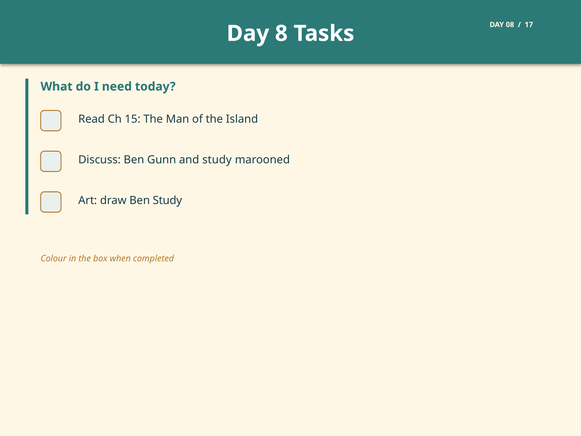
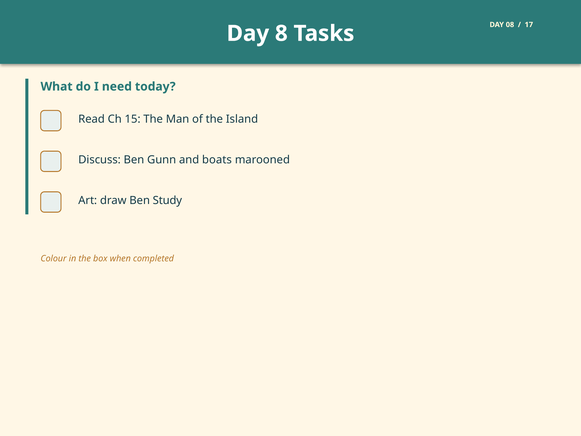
and study: study -> boats (217, 160)
